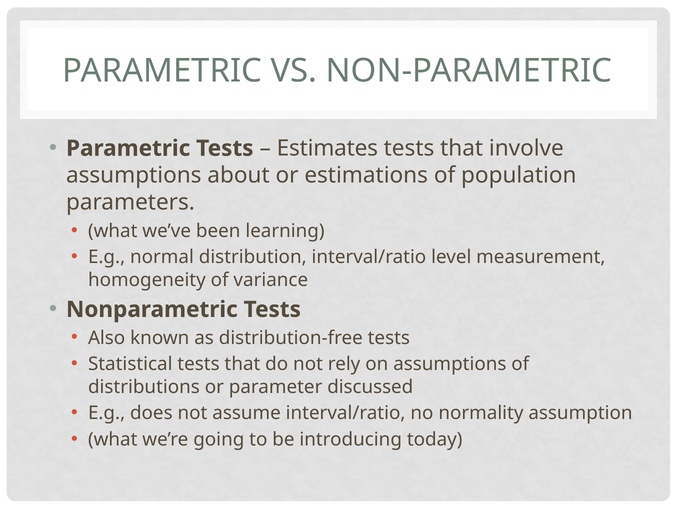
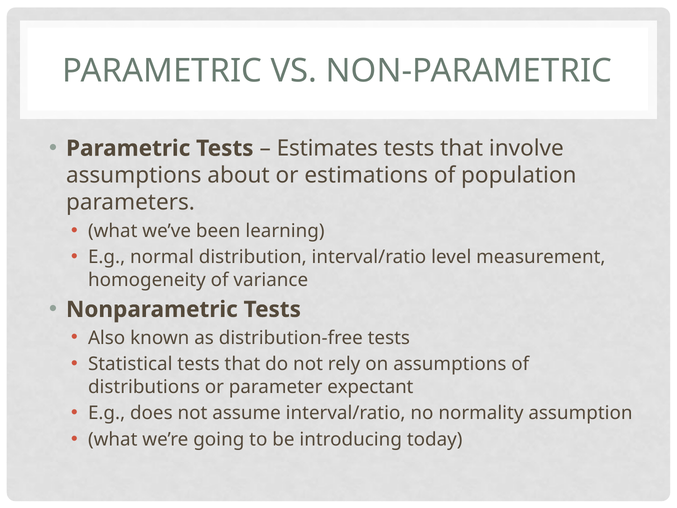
discussed: discussed -> expectant (370, 387)
